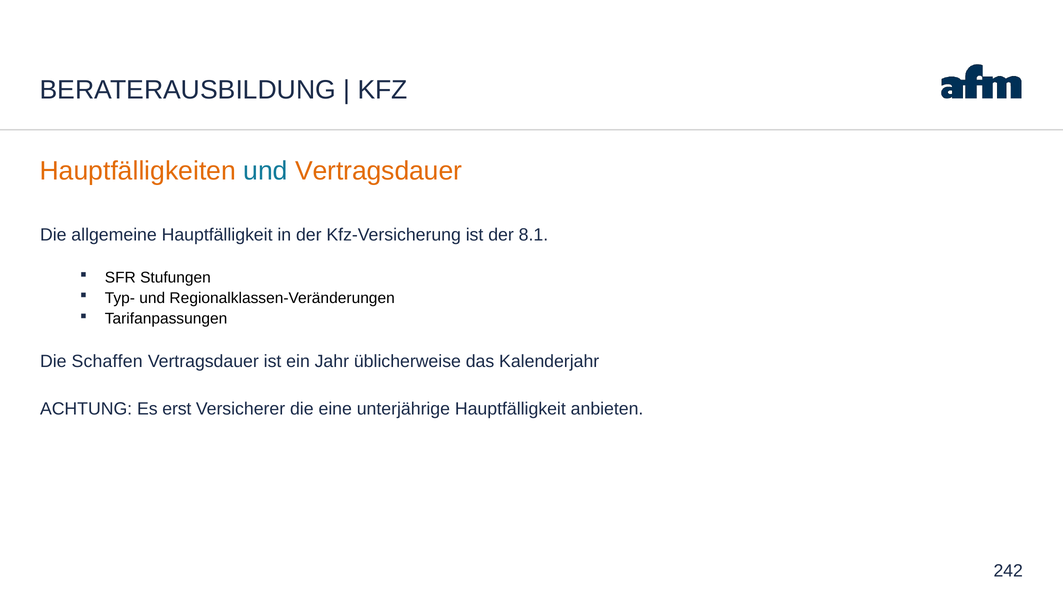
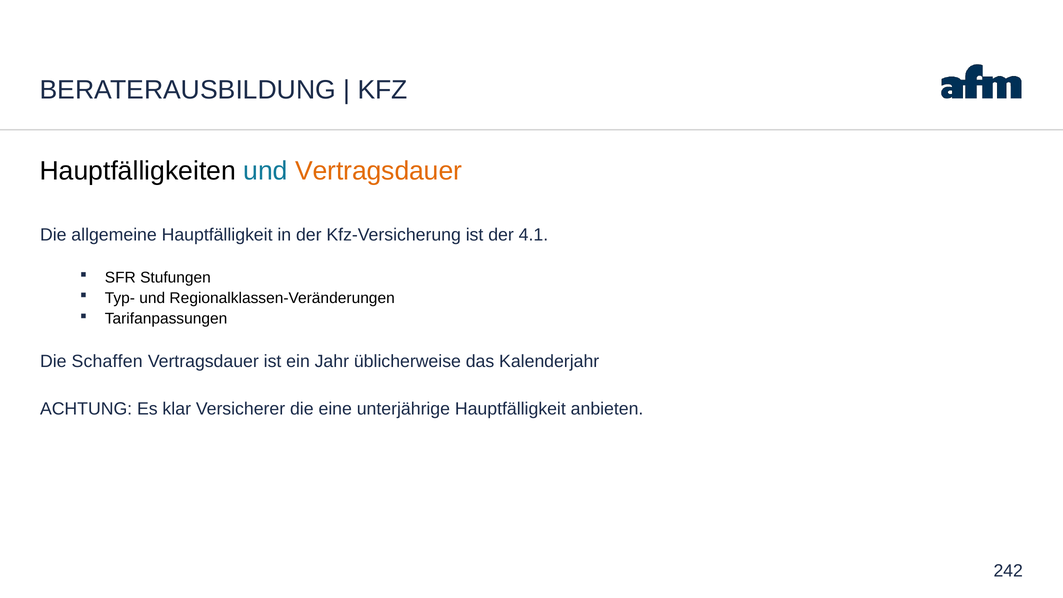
Hauptfälligkeiten colour: orange -> black (138, 171)
8.1: 8.1 -> 4.1 (533, 235)
erst: erst -> klar (177, 409)
